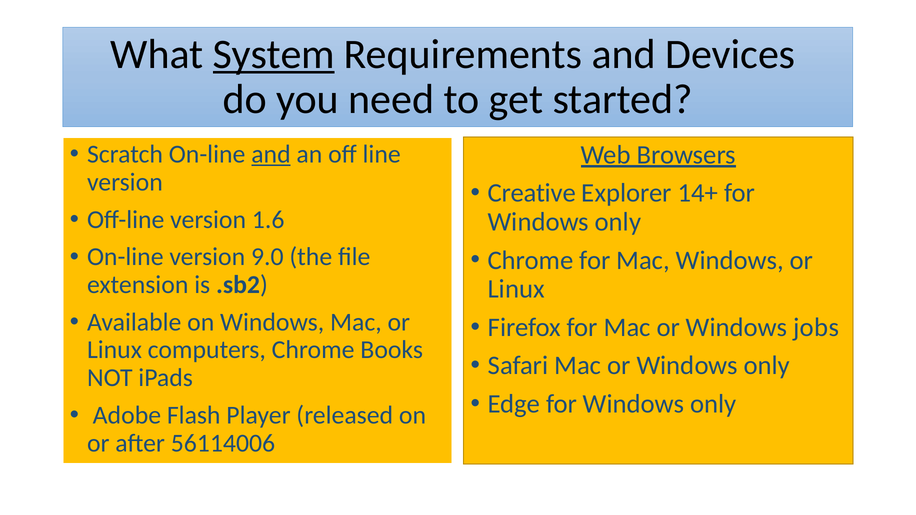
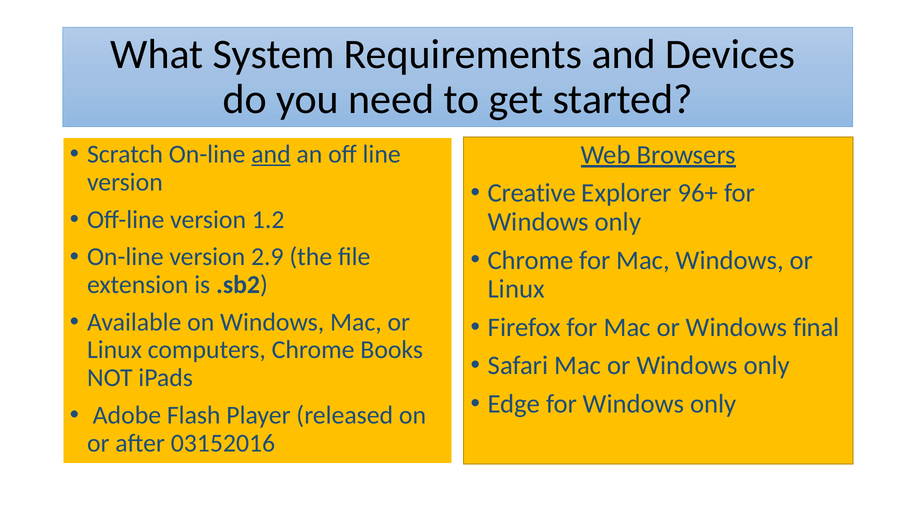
System underline: present -> none (274, 54)
14+: 14+ -> 96+ (698, 193)
1.6: 1.6 -> 1.2 (268, 220)
9.0: 9.0 -> 2.9 (267, 257)
jobs: jobs -> final (816, 327)
56114006: 56114006 -> 03152016 (223, 443)
